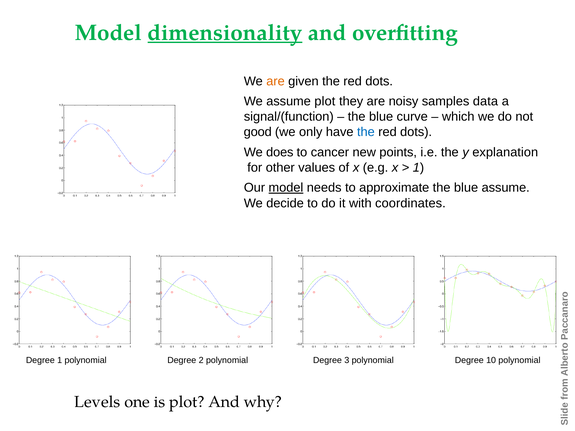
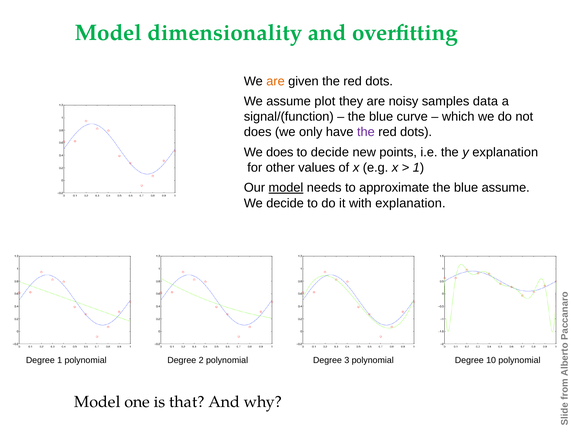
dimensionality underline: present -> none (225, 33)
good: good -> does (258, 132)
the colour: blue -> purple (366, 132)
to cancer: cancer -> decide (330, 152)
with coordinates: coordinates -> explanation (410, 203)
Levels: Levels -> Model (97, 402)
is plot: plot -> that (187, 402)
